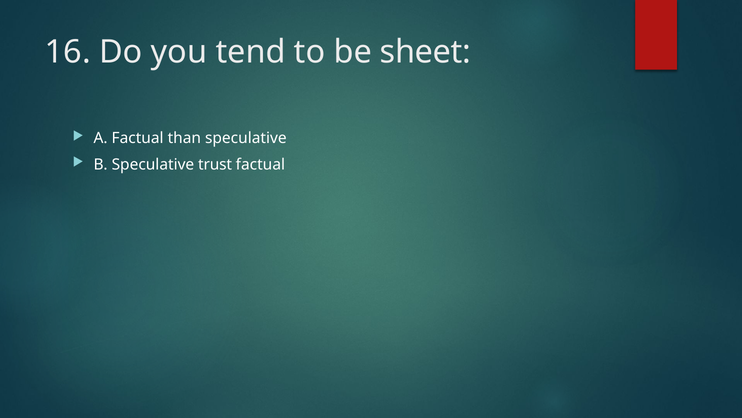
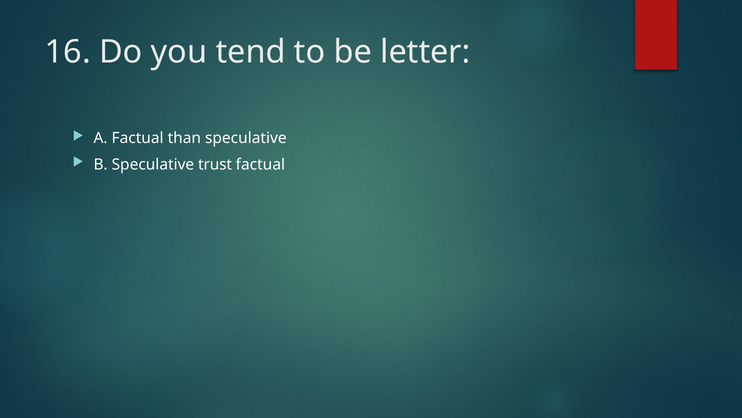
sheet: sheet -> letter (425, 52)
